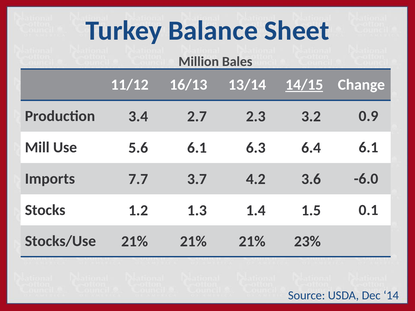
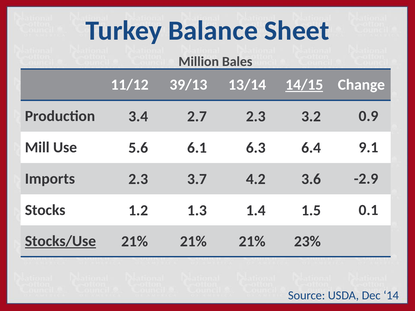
16/13: 16/13 -> 39/13 (188, 85)
6.4 6.1: 6.1 -> 9.1 (369, 148)
Imports 7.7: 7.7 -> 2.3 (138, 179)
-6.0: -6.0 -> -2.9 (366, 179)
Stocks/Use underline: none -> present (60, 241)
